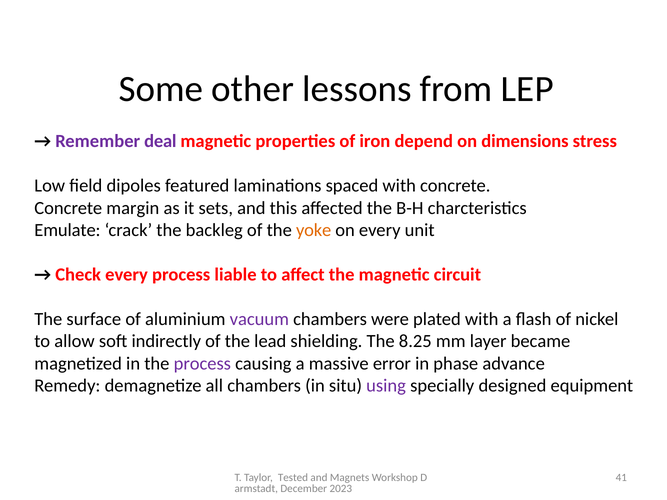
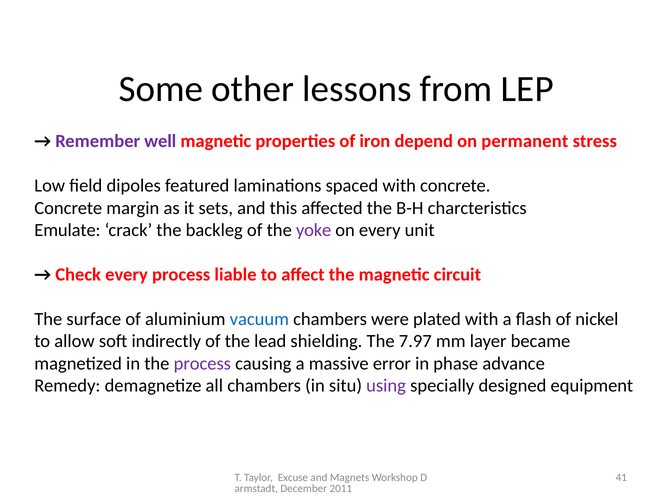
deal: deal -> well (160, 141)
dimensions: dimensions -> permanent (525, 141)
yoke colour: orange -> purple (314, 230)
vacuum colour: purple -> blue (259, 319)
8.25: 8.25 -> 7.97 (415, 341)
Tested: Tested -> Excuse (293, 478)
2023: 2023 -> 2011 (341, 489)
